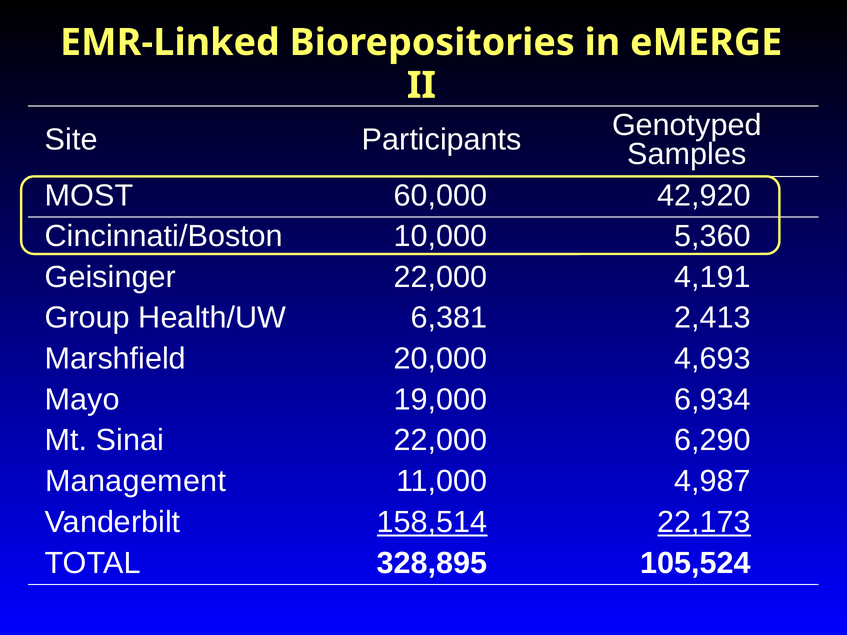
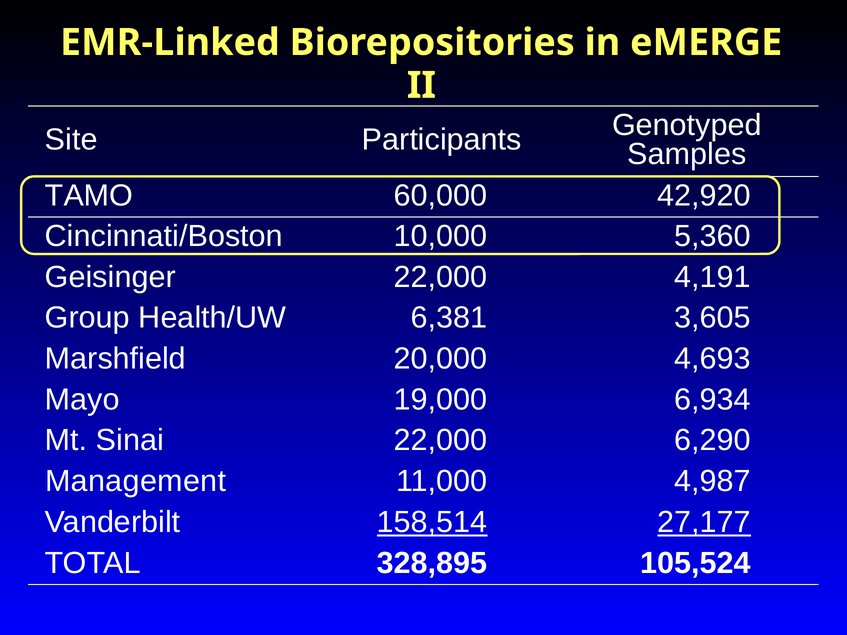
MOST: MOST -> TAMO (89, 195)
2,413: 2,413 -> 3,605 (713, 318)
22,173: 22,173 -> 27,177 (704, 522)
